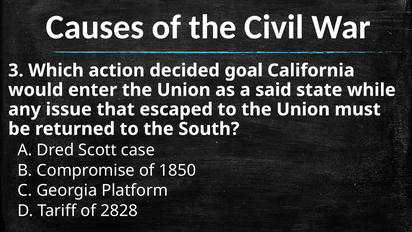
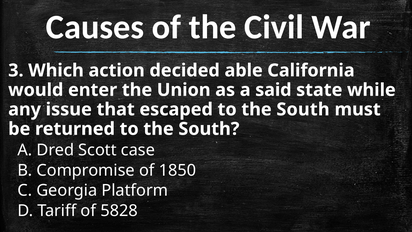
goal: goal -> able (244, 70)
escaped to the Union: Union -> South (303, 109)
2828: 2828 -> 5828 (119, 211)
